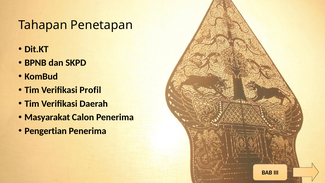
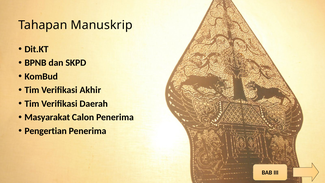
Penetapan: Penetapan -> Manuskrip (102, 25)
Profil: Profil -> Akhir (90, 90)
